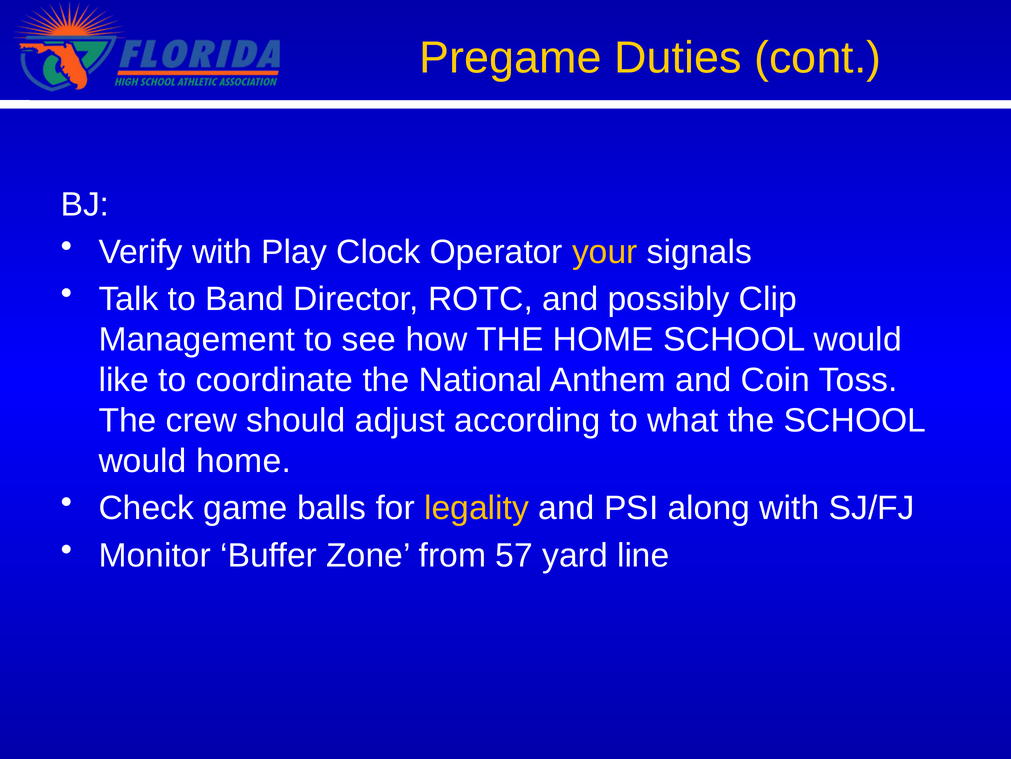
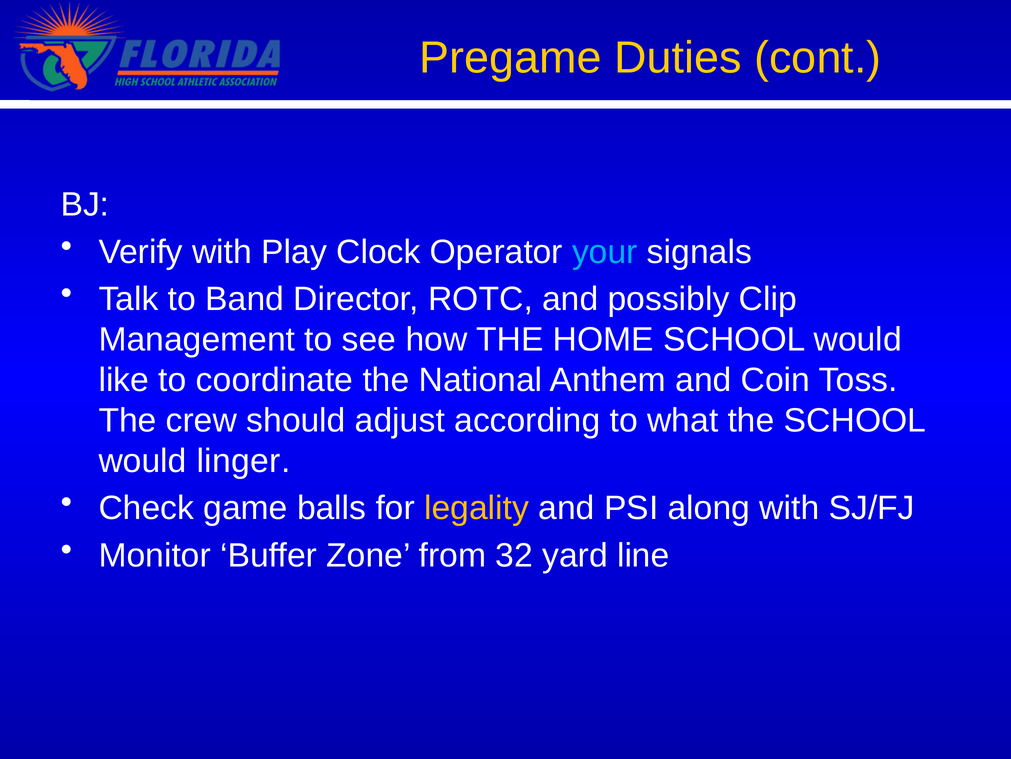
your colour: yellow -> light blue (605, 252)
would home: home -> linger (244, 461)
57: 57 -> 32 (514, 555)
